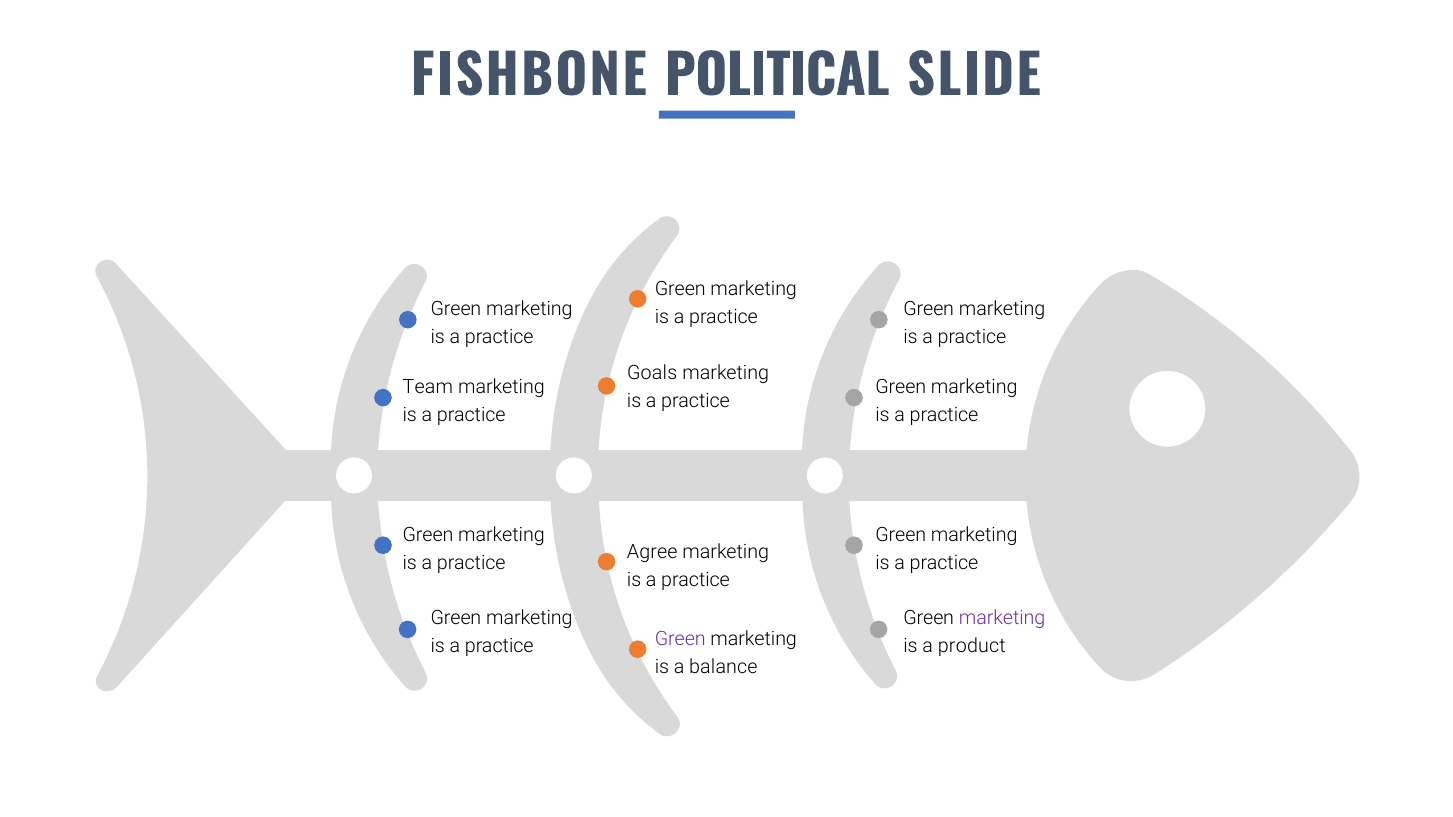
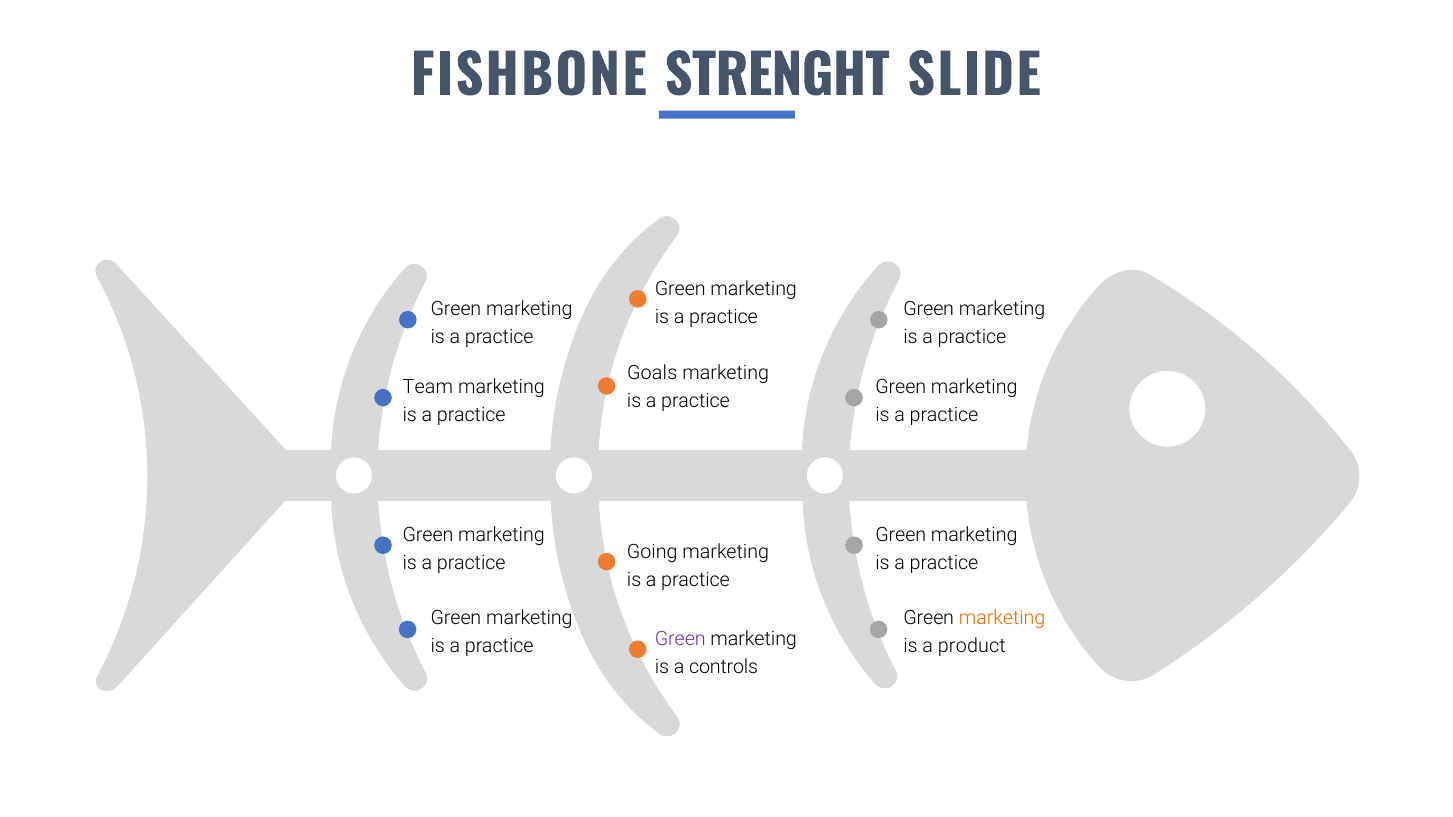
POLITICAL: POLITICAL -> STRENGHT (777, 77)
Agree: Agree -> Going (652, 552)
marketing colour: purple -> orange (1002, 618)
balance: balance -> controls (724, 667)
